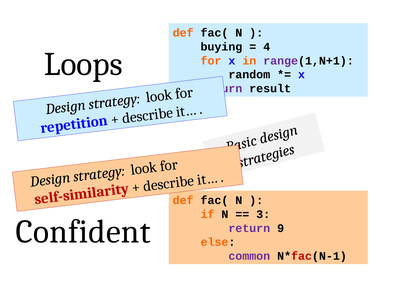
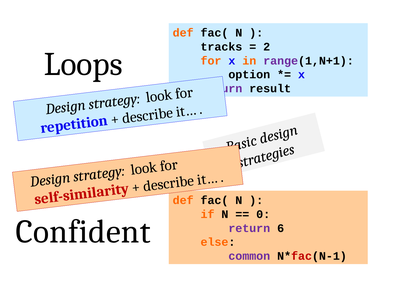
buying: buying -> tracks (221, 47)
4: 4 -> 2 (267, 47)
random: random -> option (249, 75)
3: 3 -> 0 (263, 215)
9: 9 -> 6 (281, 229)
